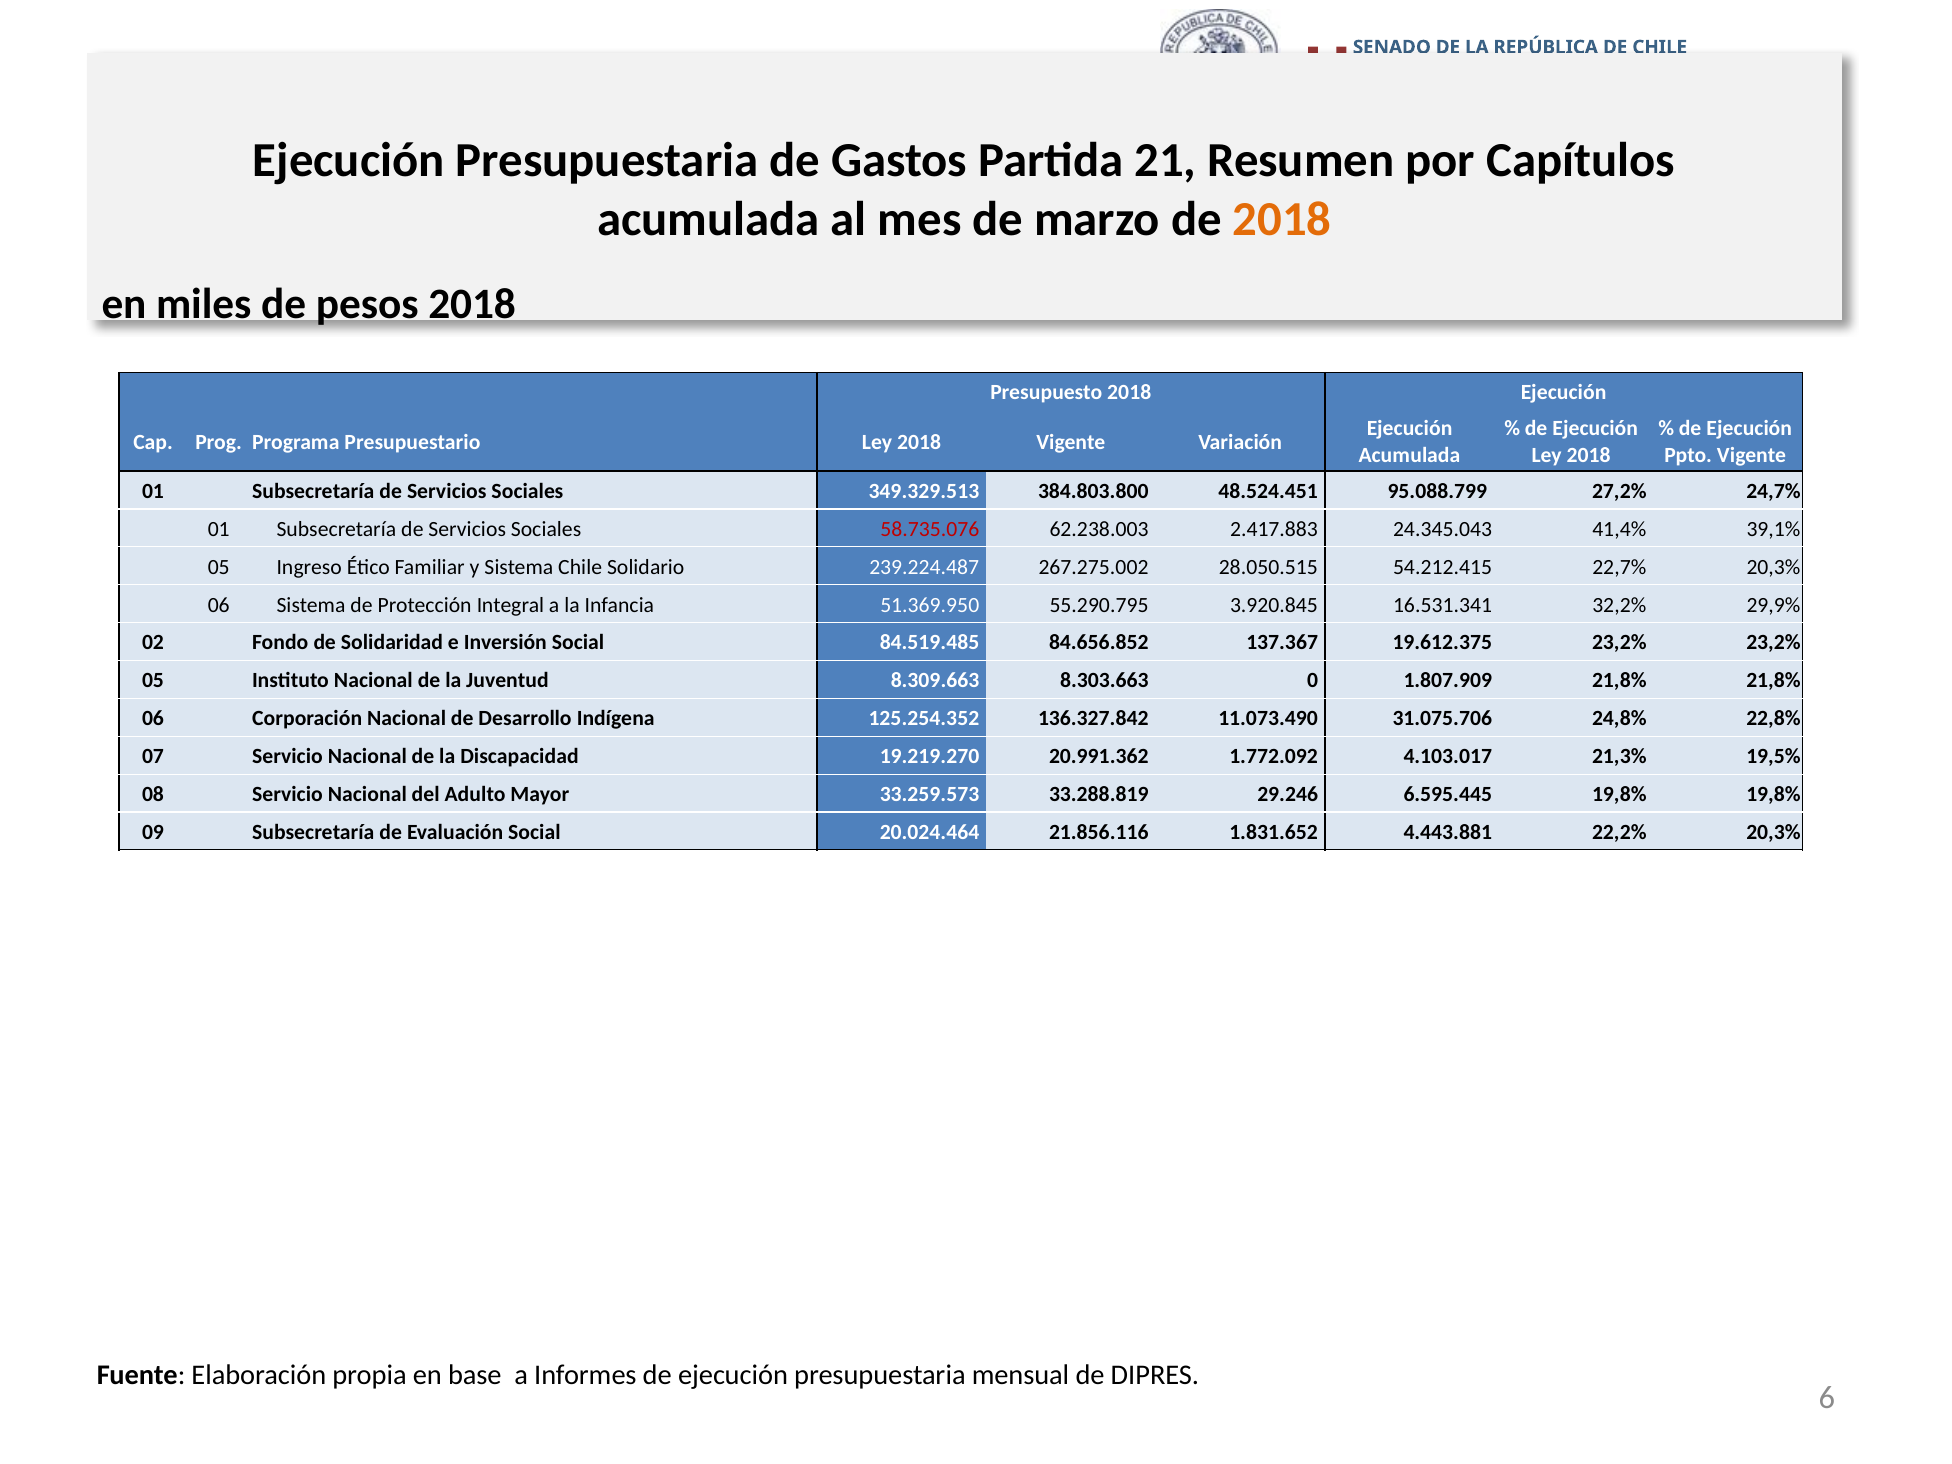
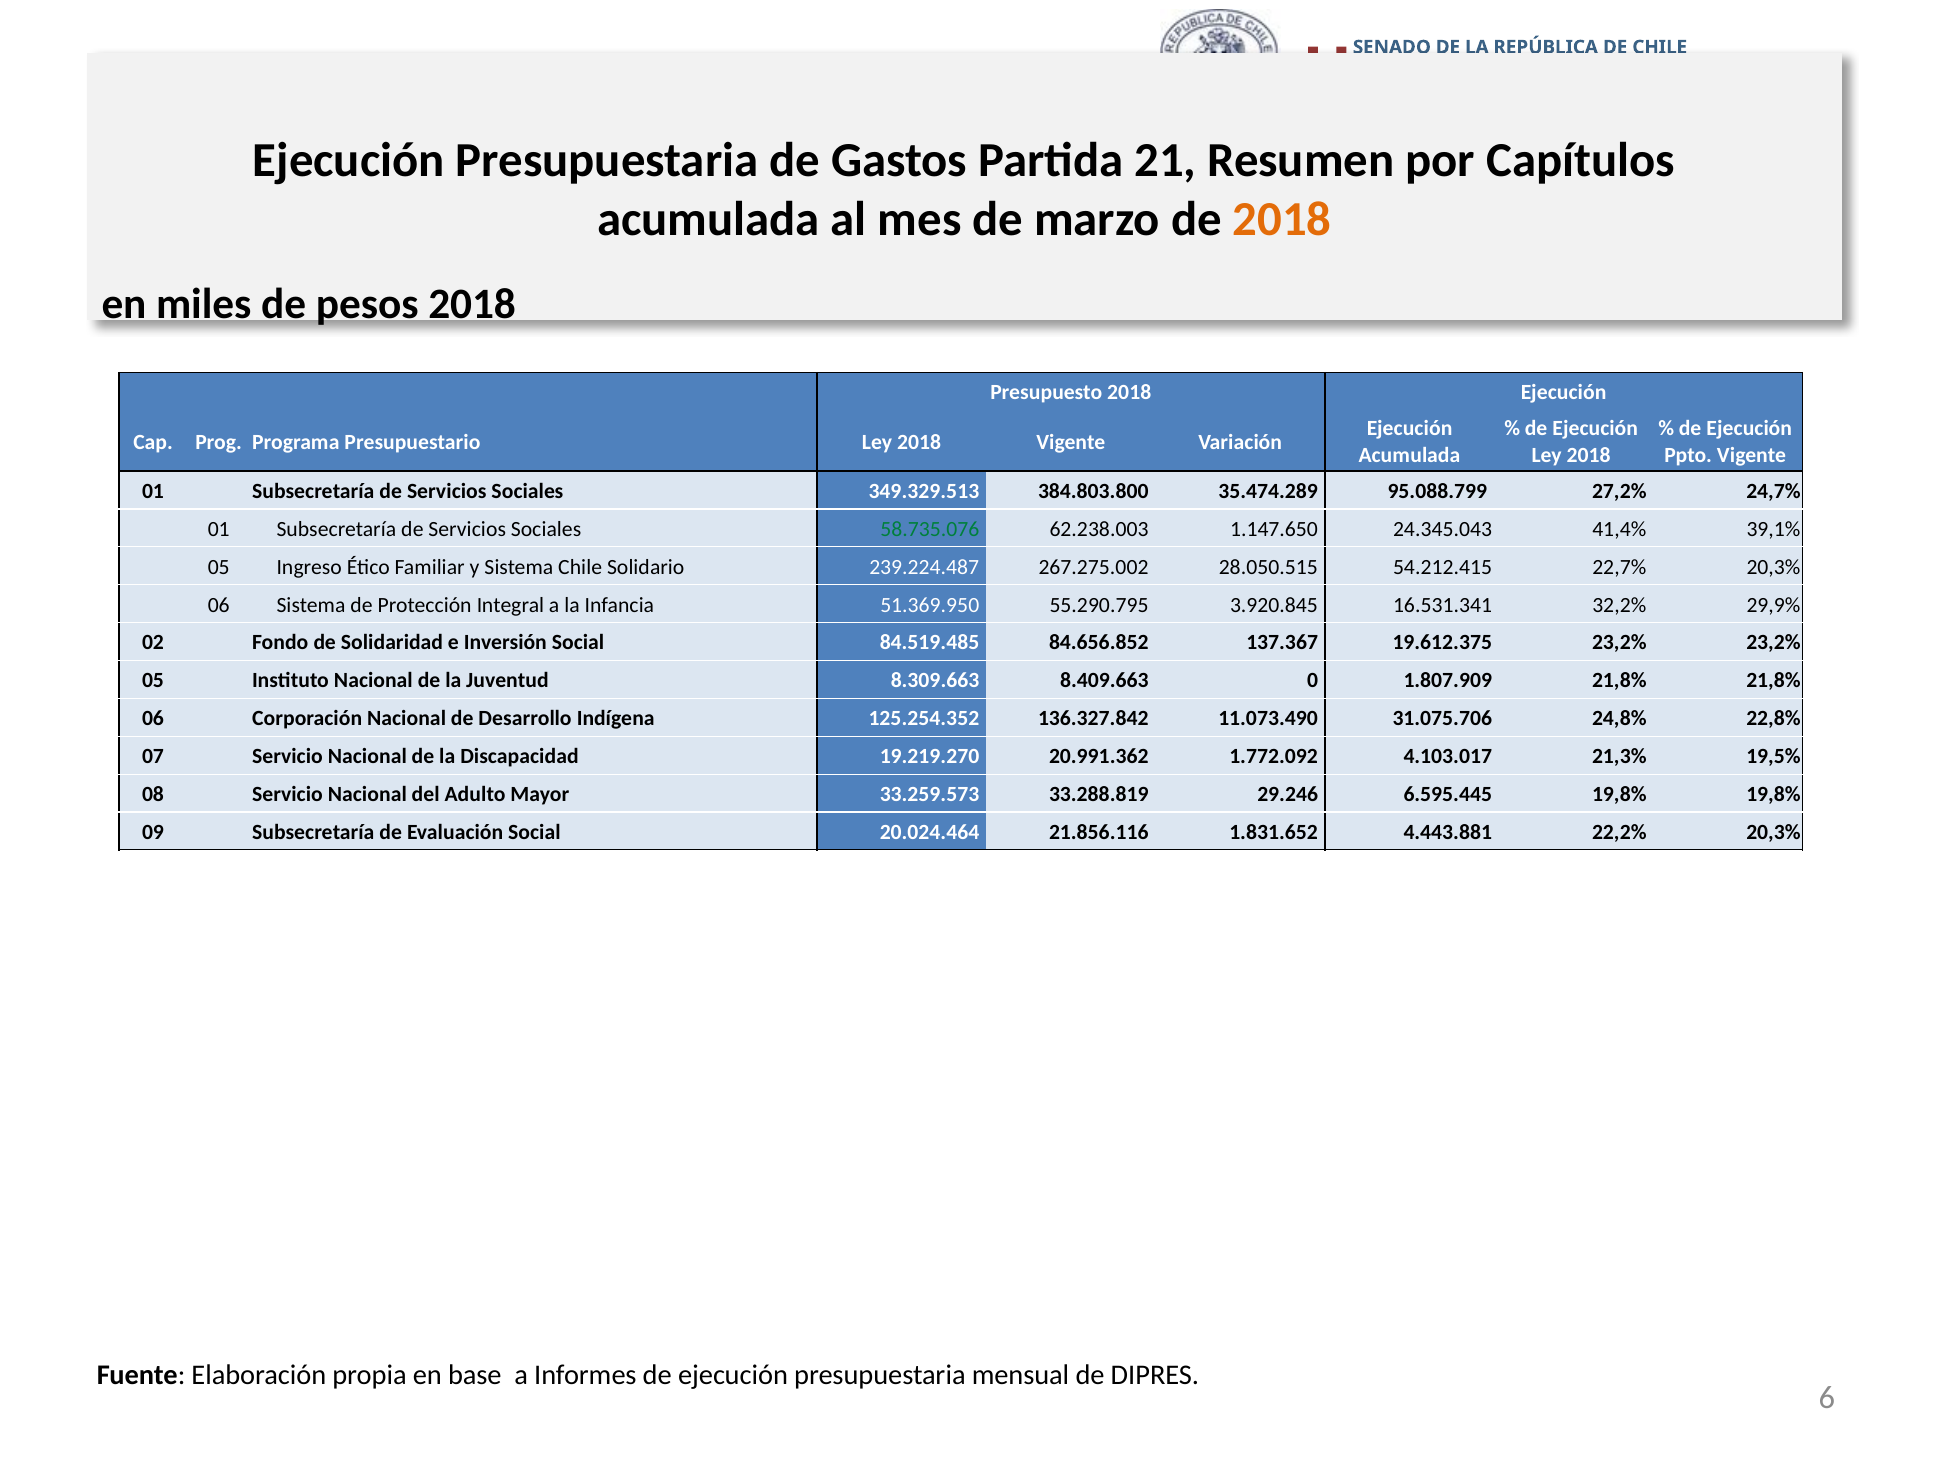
48.524.451: 48.524.451 -> 35.474.289 (1268, 491)
58.735.076 colour: red -> green (930, 529)
2.417.883: 2.417.883 -> 1.147.650 (1274, 529)
8.303.663: 8.303.663 -> 8.409.663 (1104, 681)
